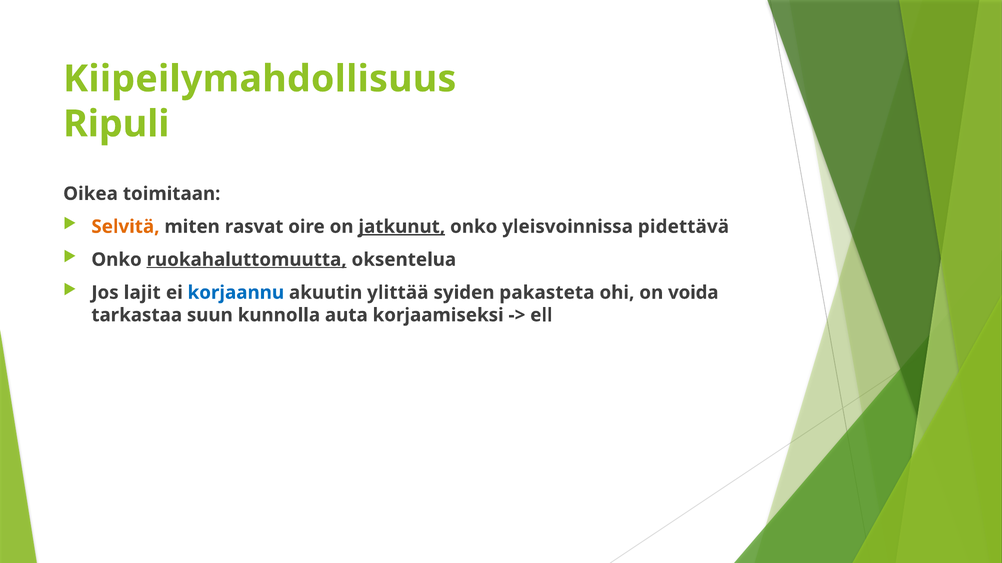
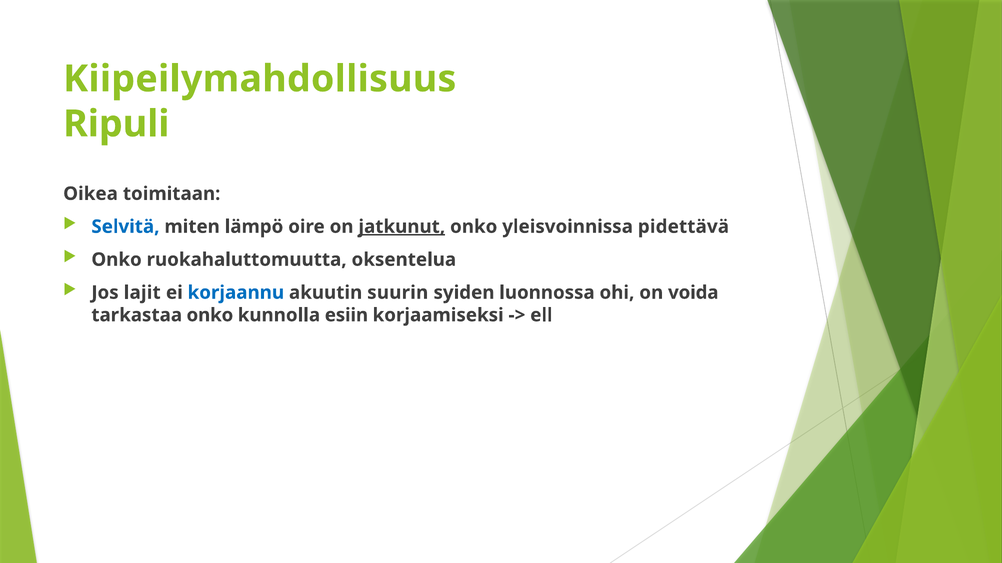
Selvitä colour: orange -> blue (125, 227)
rasvat: rasvat -> lämpö (254, 227)
ruokahaluttomuutta underline: present -> none (247, 260)
ylittää: ylittää -> suurin (398, 293)
pakasteta: pakasteta -> luonnossa (547, 293)
tarkastaa suun: suun -> onko (210, 315)
auta: auta -> esiin (346, 315)
